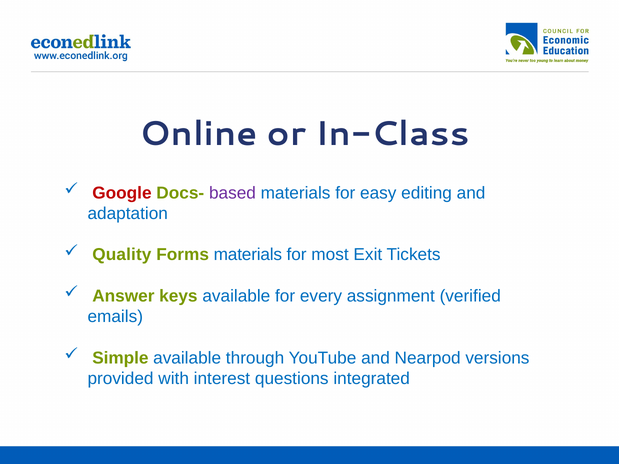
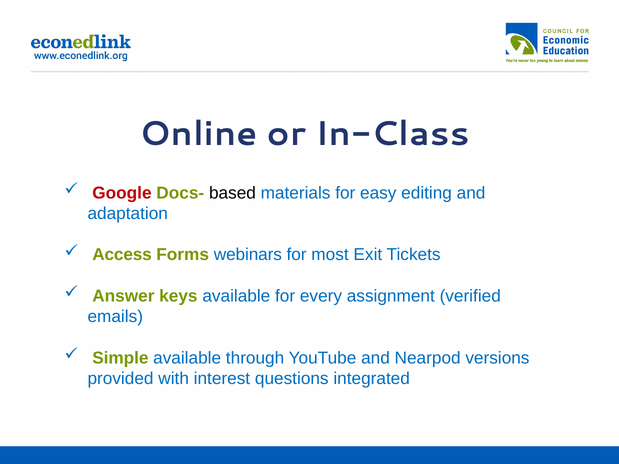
based colour: purple -> black (232, 193)
Quality: Quality -> Access (122, 255)
Forms materials: materials -> webinars (248, 255)
